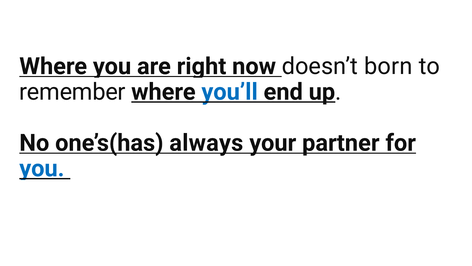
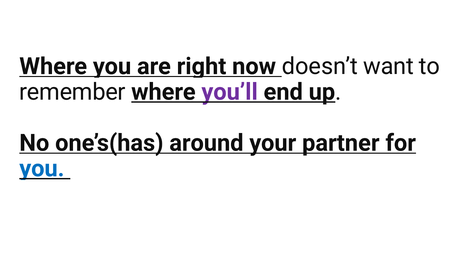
born: born -> want (388, 66)
you’ll colour: blue -> purple (230, 92)
always: always -> around (206, 143)
